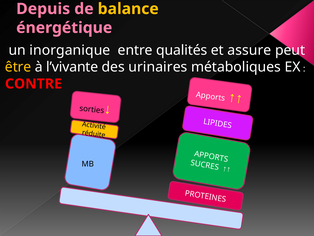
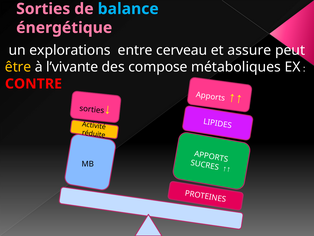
Depuis: Depuis -> Sorties (43, 9)
balance colour: yellow -> light blue (128, 9)
inorganique: inorganique -> explorations (70, 50)
qualités: qualités -> cerveau (182, 50)
urinaires: urinaires -> compose (158, 67)
